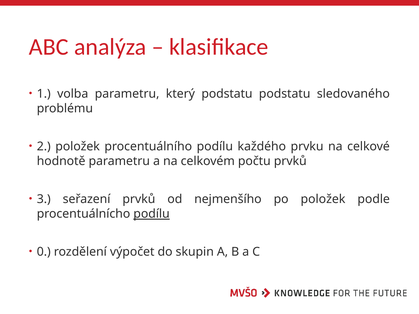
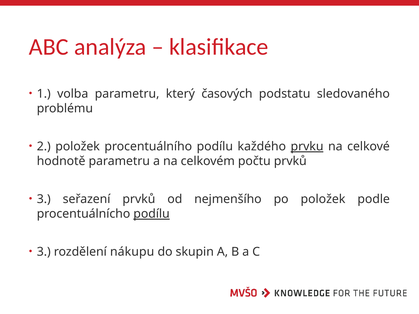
který podstatu: podstatu -> časových (227, 94)
prvku underline: none -> present (307, 147)
0: 0 -> 3 (44, 252)
výpočet: výpočet -> nákupu (132, 252)
